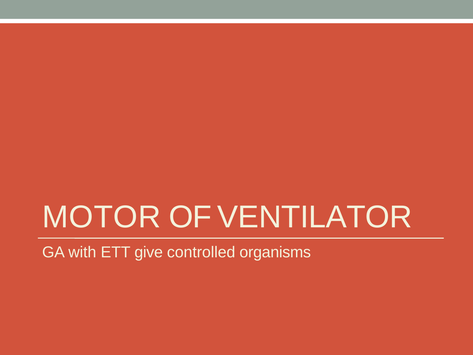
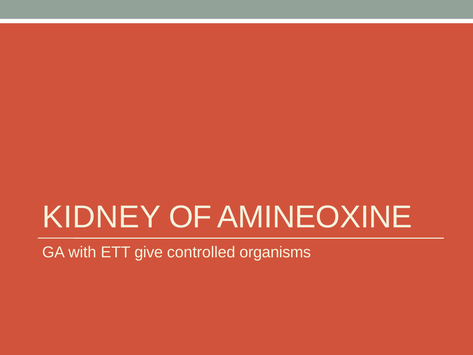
MOTOR: MOTOR -> KIDNEY (102, 217)
VENTILATOR: VENTILATOR -> AMINEOXINE (315, 217)
